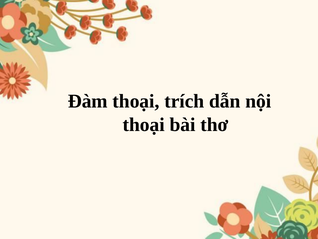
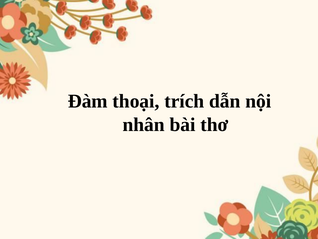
thoại: thoại -> nhân (144, 124)
